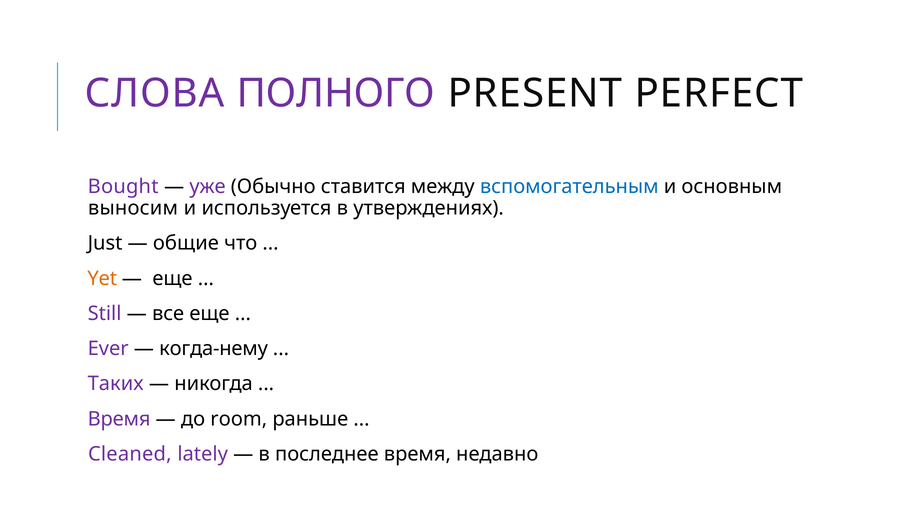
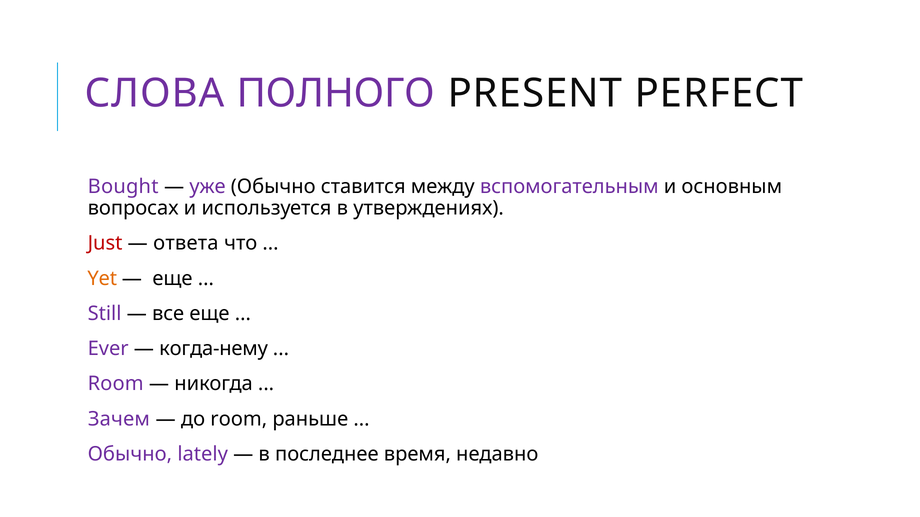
вспомогательным colour: blue -> purple (569, 187)
выносим: выносим -> вопросах (133, 208)
Just colour: black -> red (105, 244)
общие: общие -> ответа (186, 244)
Таких: Таких -> Room (116, 384)
Время: Время -> Зачем (119, 419)
Cleaned: Cleaned -> Обычно (130, 454)
